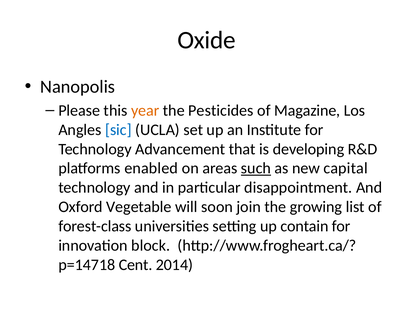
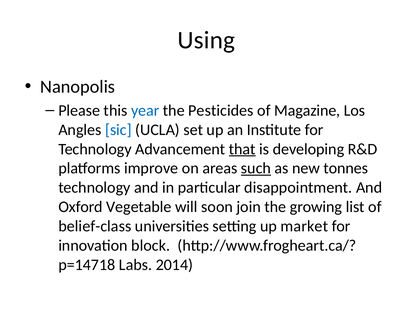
Oxide: Oxide -> Using (206, 40)
year colour: orange -> blue (145, 110)
that underline: none -> present (242, 149)
enabled: enabled -> improve (151, 168)
capital: capital -> tonnes (346, 168)
forest-class: forest-class -> belief-class (95, 226)
contain: contain -> market (304, 226)
Cent: Cent -> Labs (136, 265)
